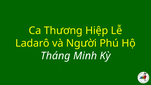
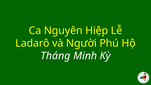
Thương: Thương -> Nguyên (63, 31)
